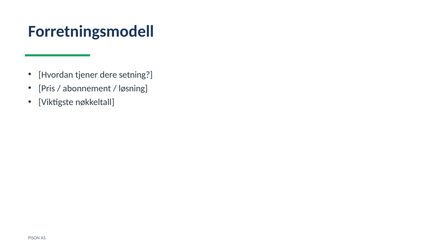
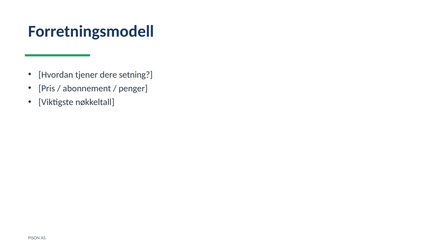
løsning: løsning -> penger (133, 89)
